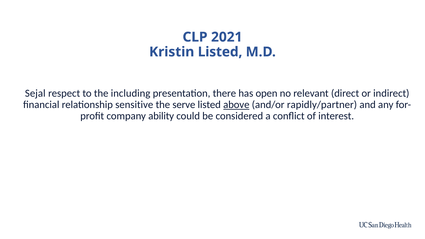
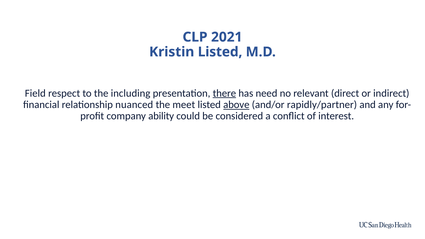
Sejal: Sejal -> Field (35, 93)
there underline: none -> present (224, 93)
open: open -> need (266, 93)
sensitive: sensitive -> nuanced (134, 105)
serve: serve -> meet (184, 105)
